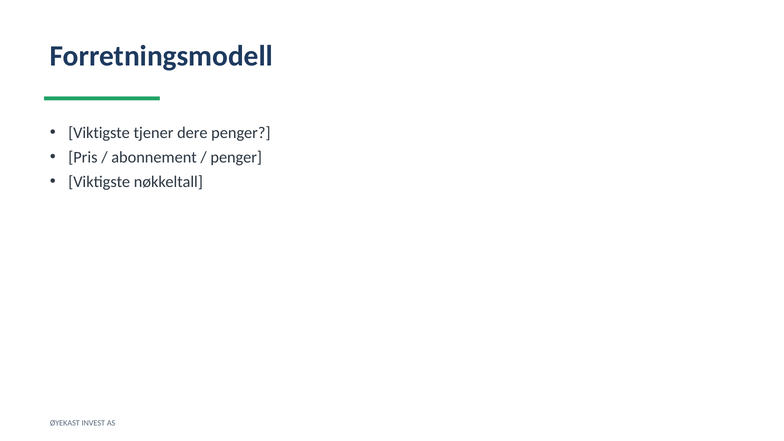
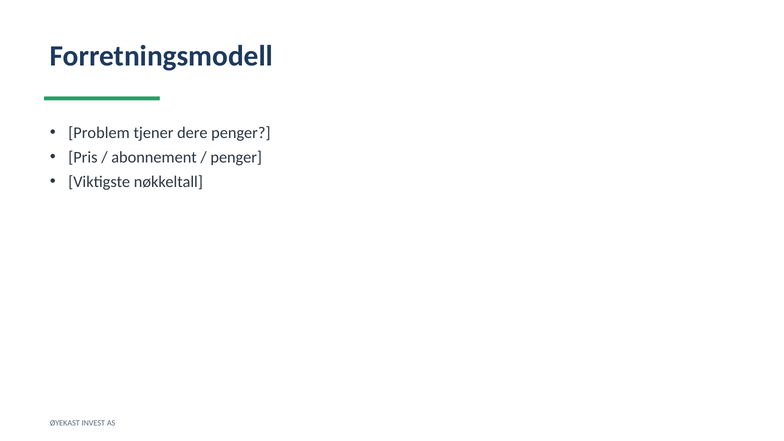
Viktigste: Viktigste -> Problem (99, 133)
